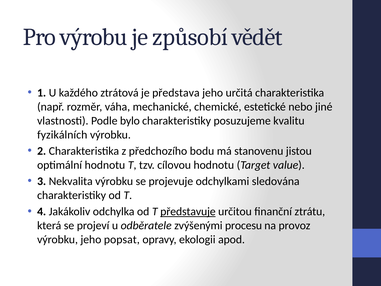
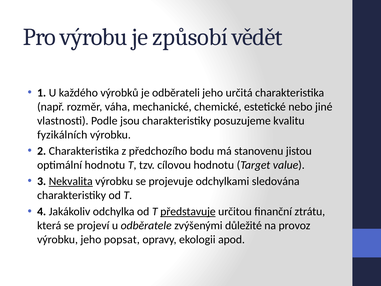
ztrátová: ztrátová -> výrobků (119, 93)
představa: představa -> odběrateli (176, 93)
bylo: bylo -> jsou (130, 121)
Nekvalita underline: none -> present (71, 181)
procesu: procesu -> důležité (244, 225)
